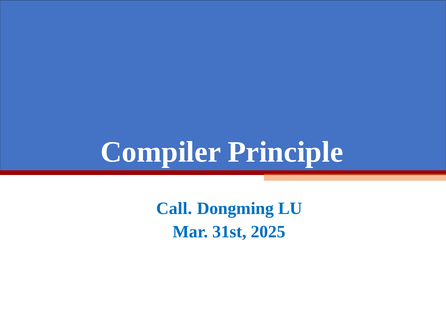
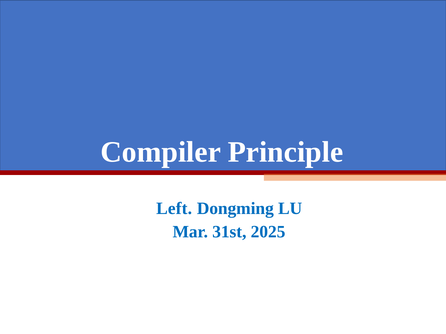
Call: Call -> Left (174, 209)
